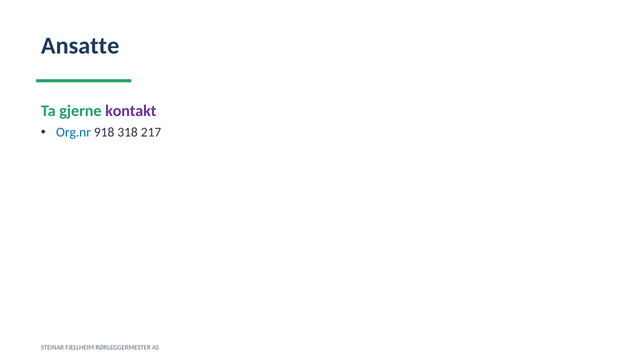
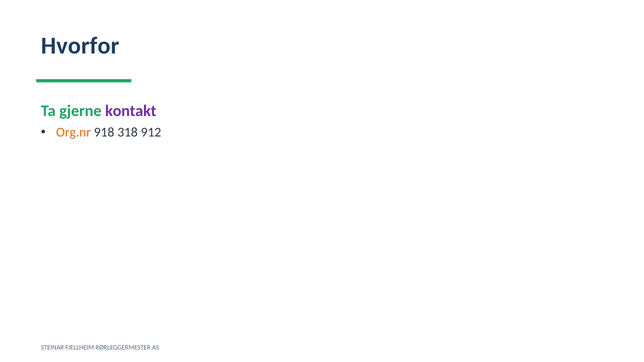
Ansatte: Ansatte -> Hvorfor (80, 46)
Org.nr colour: blue -> orange (74, 132)
217: 217 -> 912 (151, 132)
